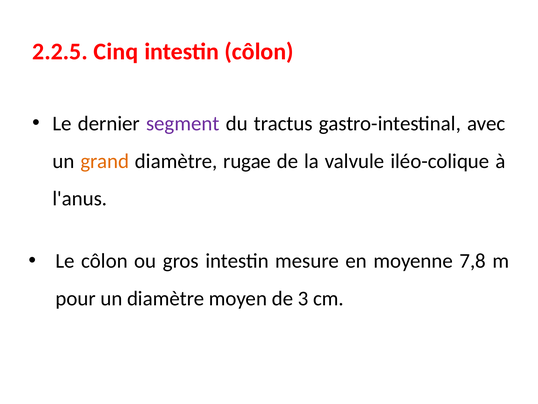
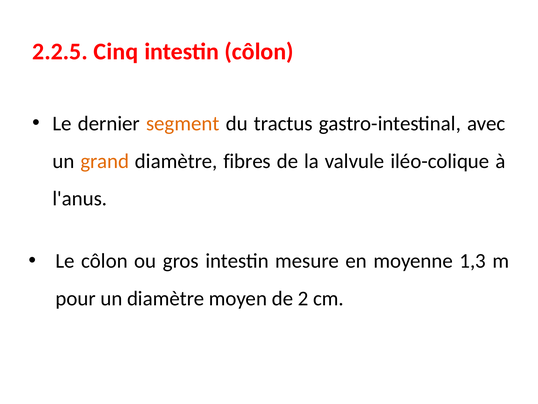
segment colour: purple -> orange (183, 123)
rugae: rugae -> fibres (247, 161)
7,8: 7,8 -> 1,3 (473, 261)
3: 3 -> 2 (303, 298)
